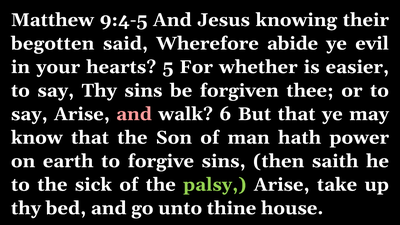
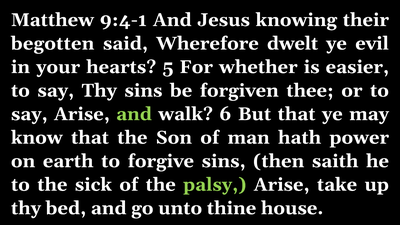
9:4-5: 9:4-5 -> 9:4-1 (123, 20)
abide: abide -> dwelt (293, 43)
and colour: pink -> light green (134, 114)
